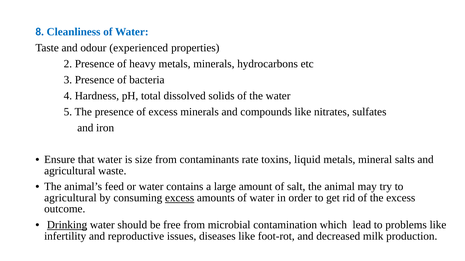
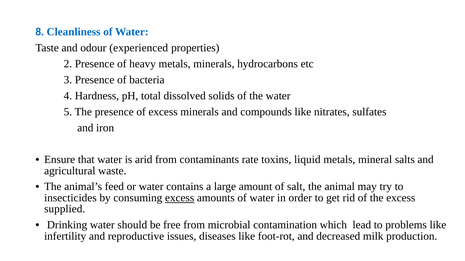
size: size -> arid (144, 160)
agricultural: agricultural -> insecticides (70, 198)
outcome: outcome -> supplied (65, 209)
Drinking underline: present -> none (67, 225)
